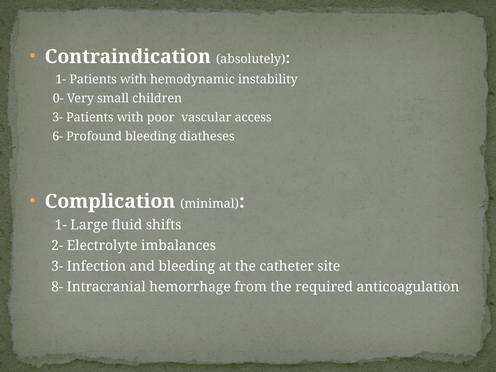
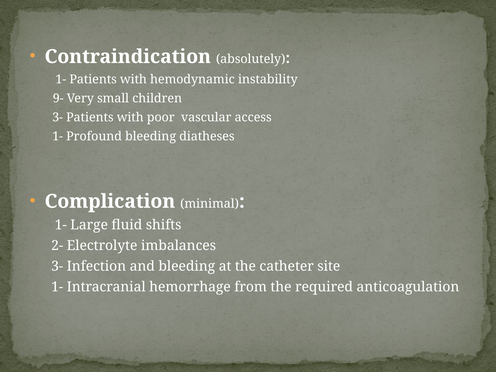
0-: 0- -> 9- (58, 98)
6-: 6- -> 1- (58, 136)
8-: 8- -> 1- (57, 287)
